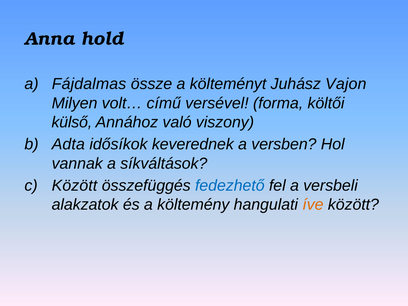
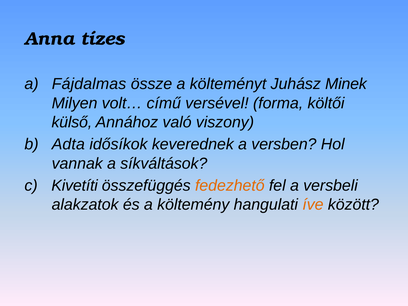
hold: hold -> tízes (102, 39)
Vajon: Vajon -> Minek (346, 84)
Között: Között -> Kivetíti (75, 186)
fedezhető colour: blue -> orange (230, 186)
